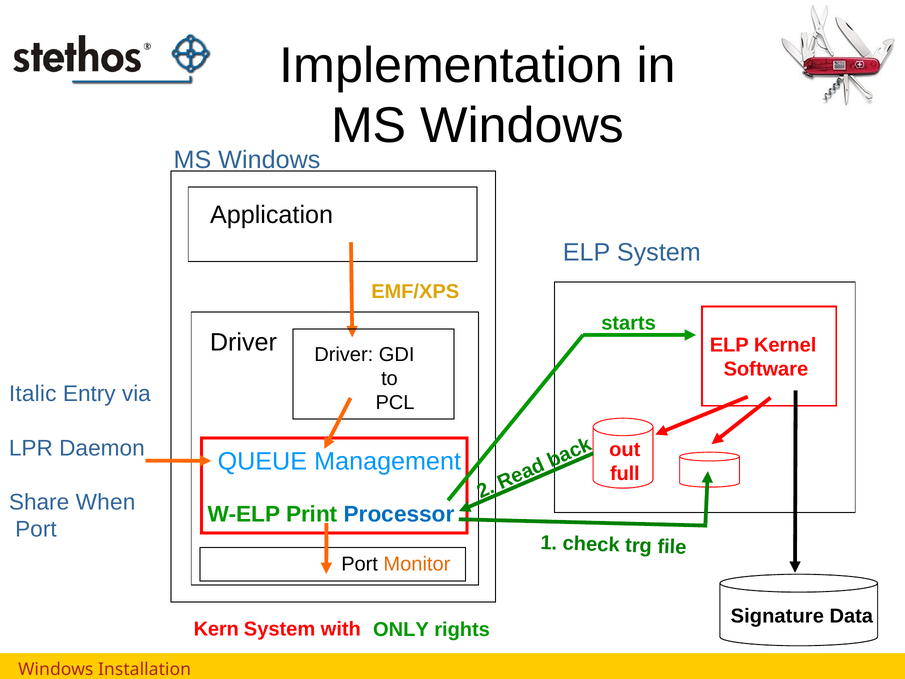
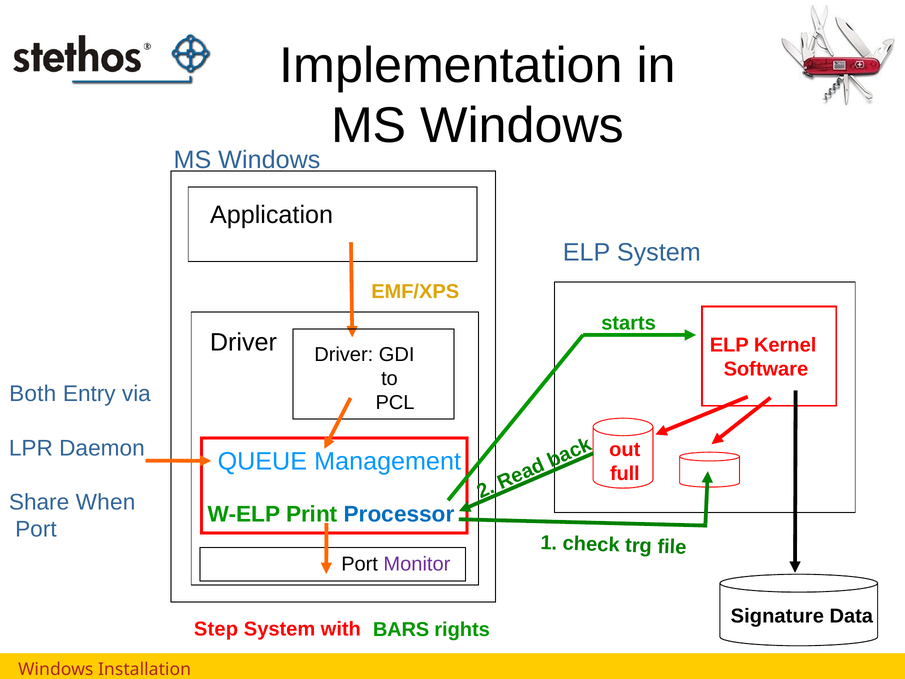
Italic: Italic -> Both (33, 394)
Monitor colour: orange -> purple (417, 564)
Kern: Kern -> Step (216, 629)
ONLY: ONLY -> BARS (401, 630)
